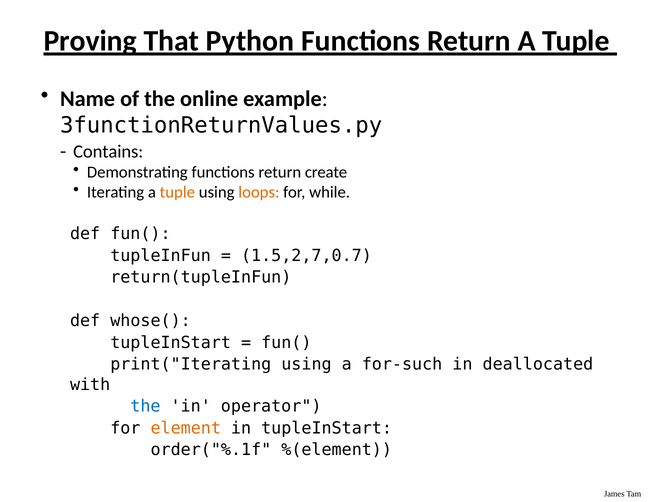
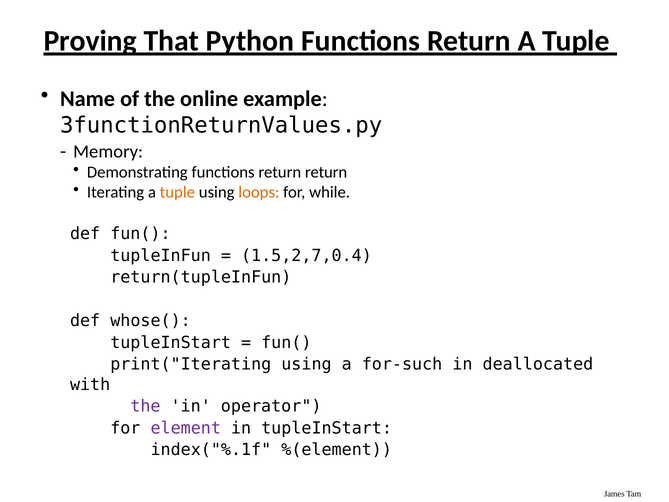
Contains: Contains -> Memory (108, 152)
return create: create -> return (326, 172)
1.5,2,7,0.7: 1.5,2,7,0.7 -> 1.5,2,7,0.4 (306, 255)
the colour: blue -> purple (145, 406)
element colour: orange -> purple (186, 428)
order("%.1f: order("%.1f -> index("%.1f (211, 450)
